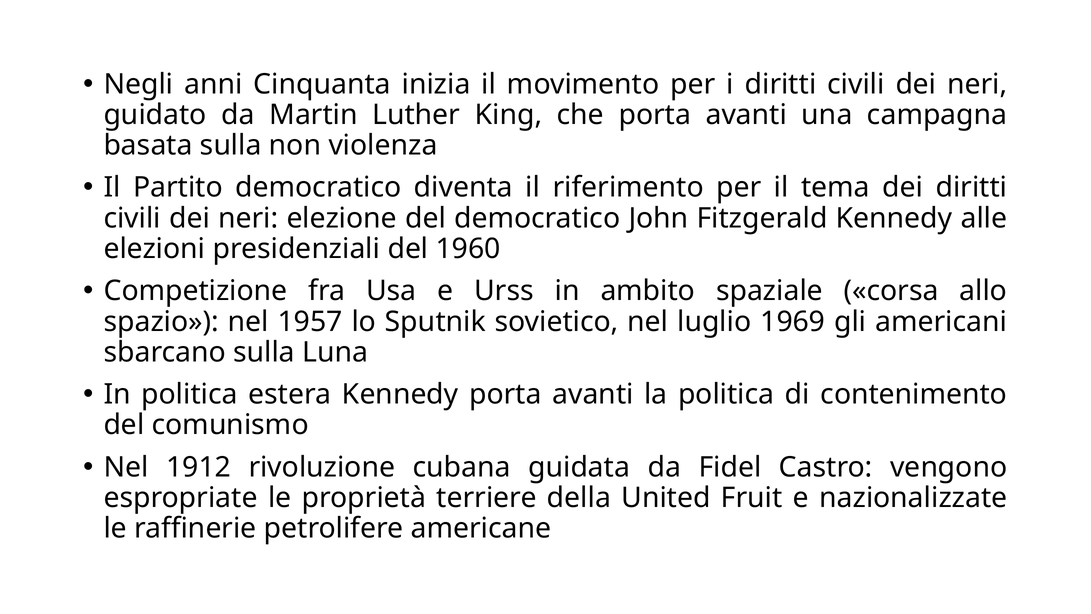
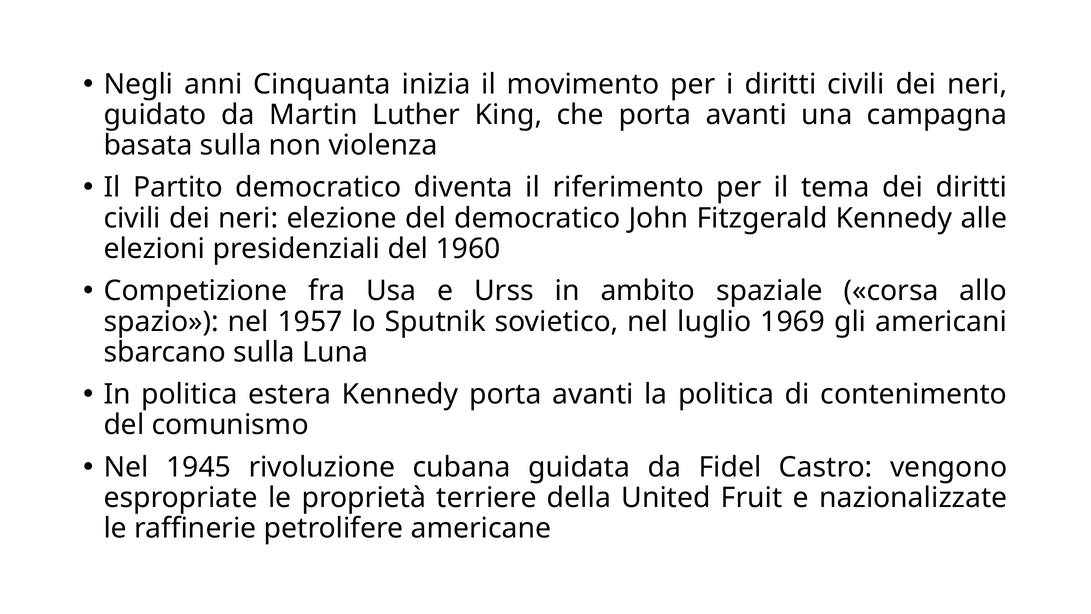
1912: 1912 -> 1945 (199, 467)
